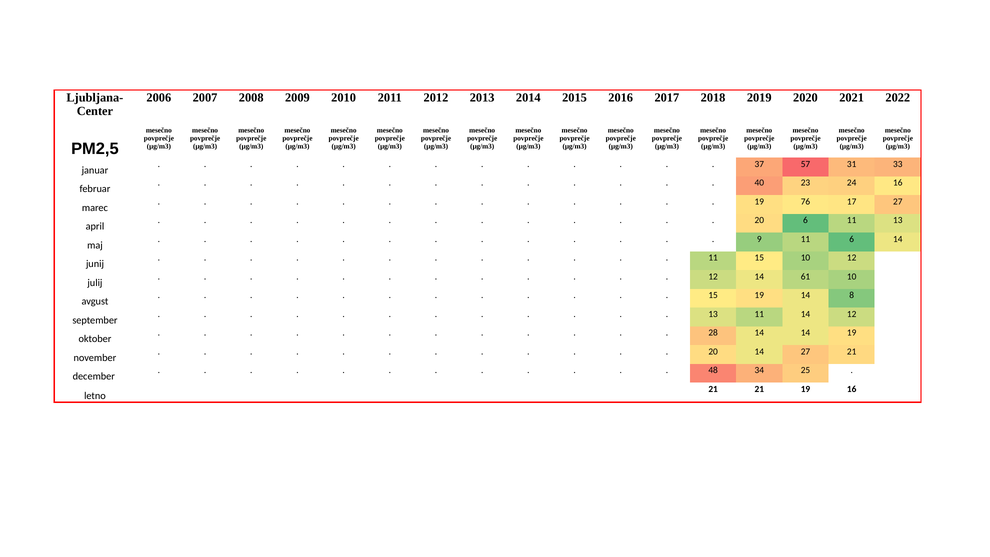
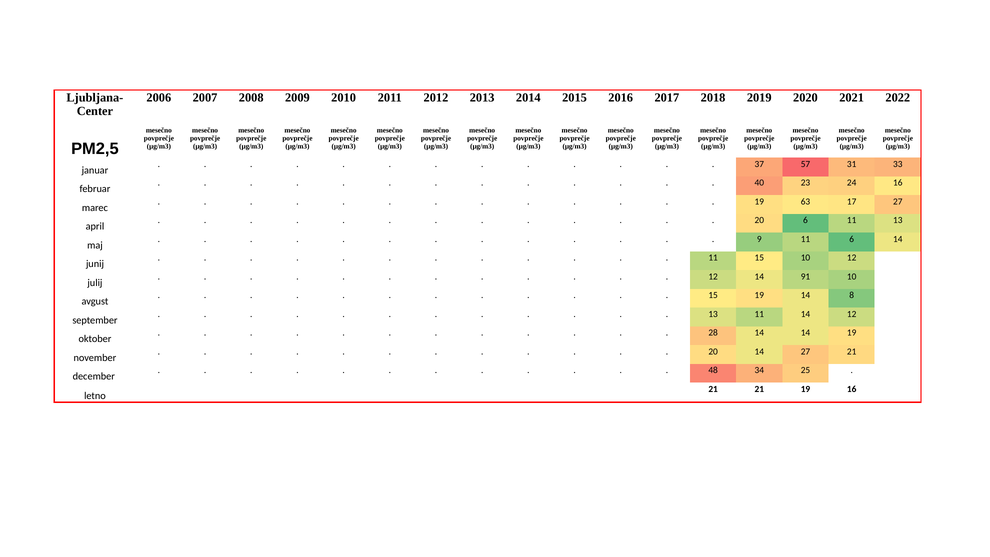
76: 76 -> 63 (805, 201)
61: 61 -> 91 (805, 276)
